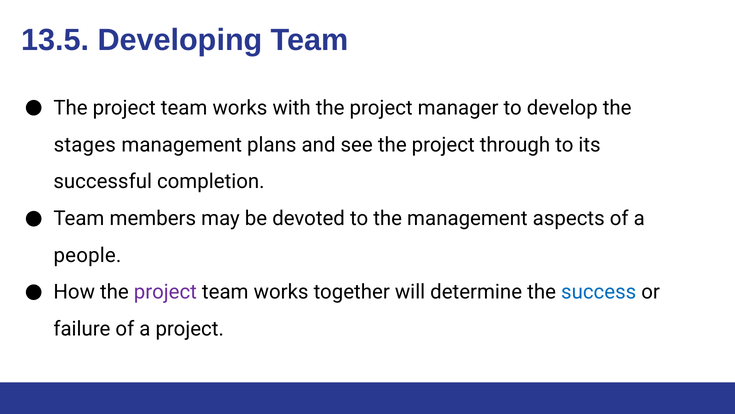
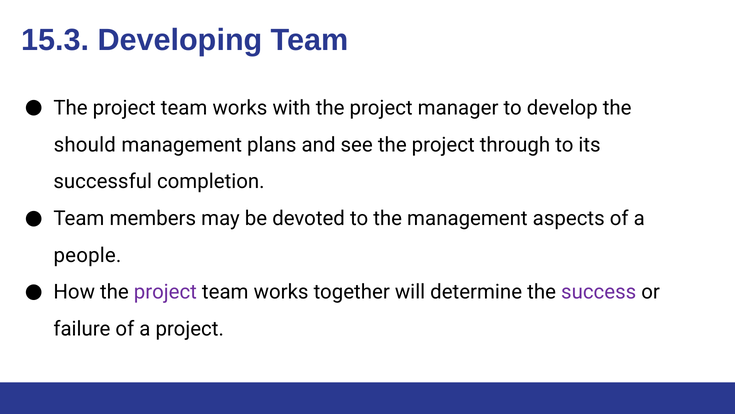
13.5: 13.5 -> 15.3 (55, 40)
stages: stages -> should (85, 145)
success colour: blue -> purple (599, 292)
